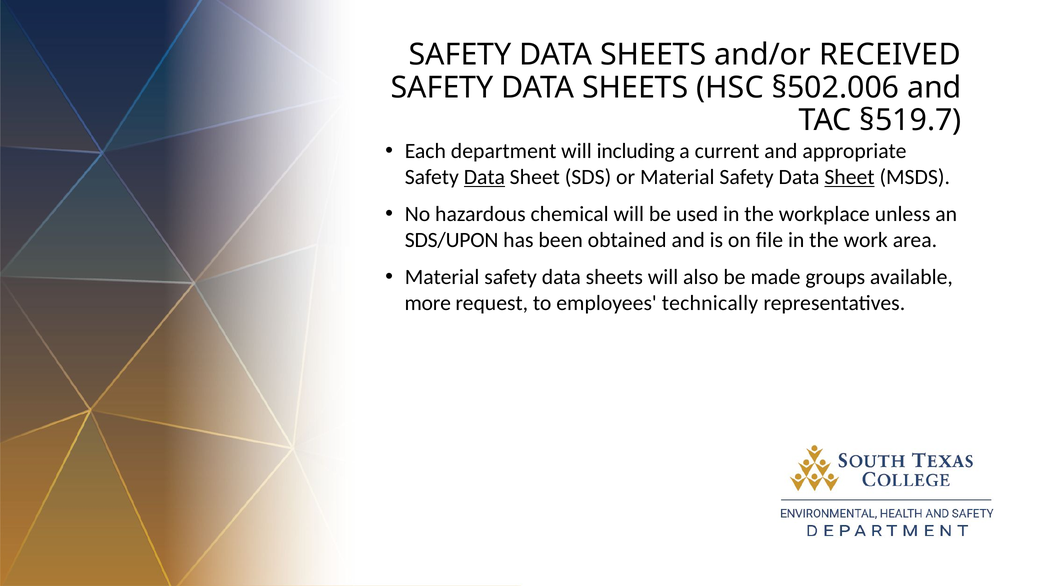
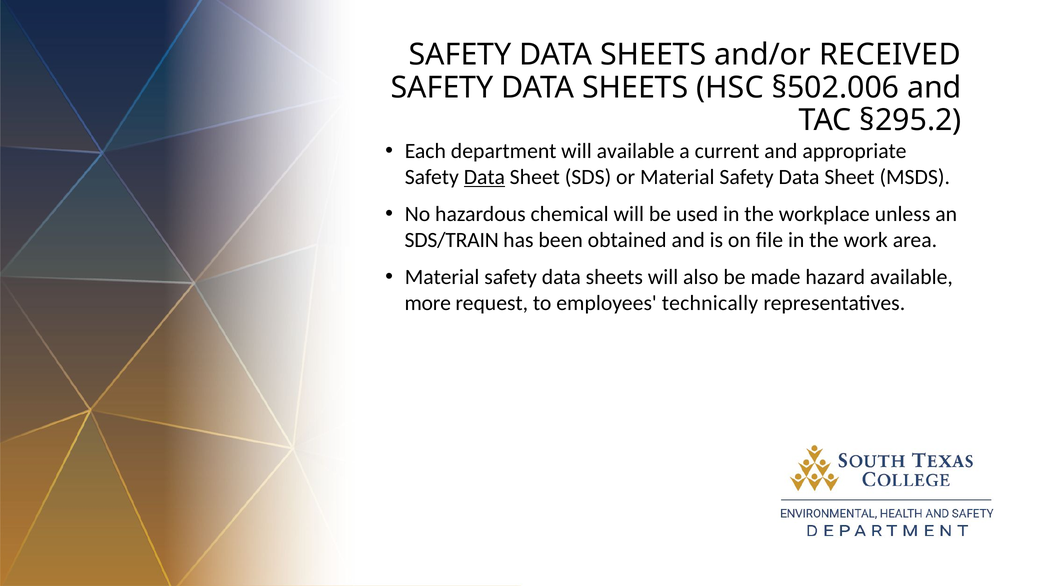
§519.7: §519.7 -> §295.2 (911, 120)
will including: including -> available (636, 151)
Sheet underline: present -> none (849, 177)
SDS/UPON: SDS/UPON -> SDS/TRAIN (452, 240)
groups: groups -> hazard (835, 277)
